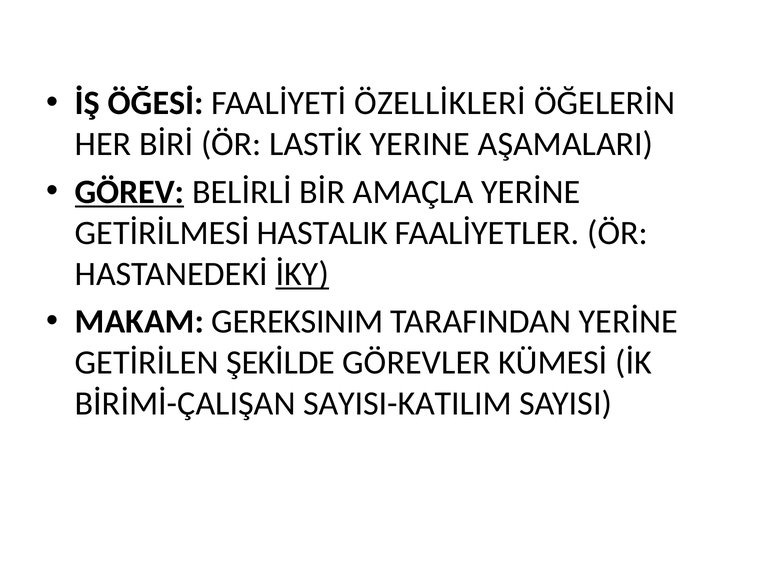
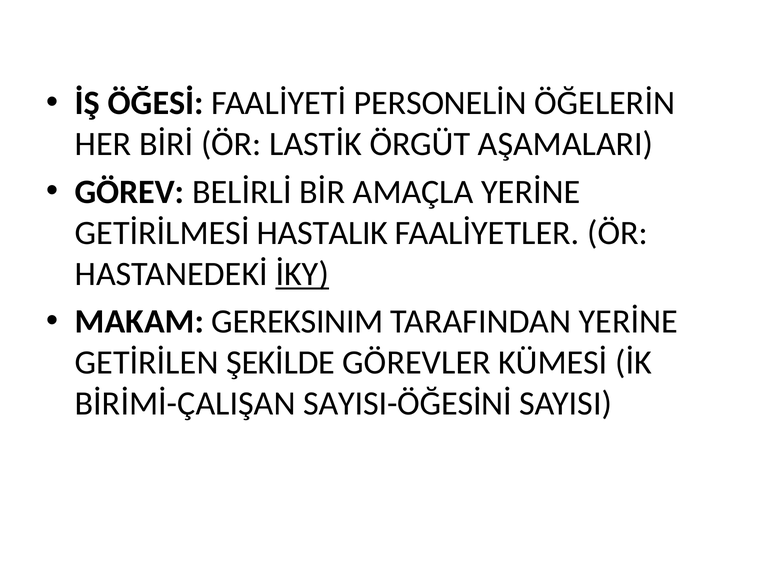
ÖZELLİKLERİ: ÖZELLİKLERİ -> PERSONELİN (440, 103)
YERINE: YERINE -> ÖRGÜT (420, 144)
GÖREV underline: present -> none (130, 192)
SAYISI-KATILIM: SAYISI-KATILIM -> SAYISI-ÖĞESİNİ (408, 404)
